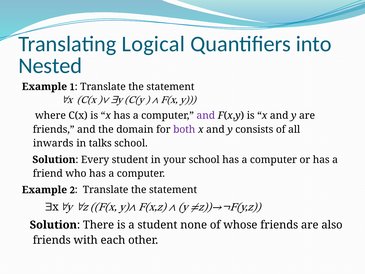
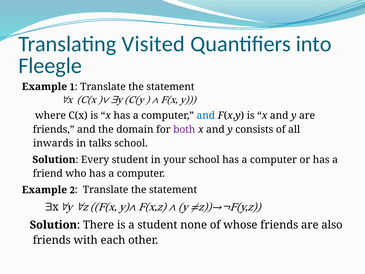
Logical: Logical -> Visited (153, 44)
Nested: Nested -> Fleegle (50, 66)
and colour: purple -> blue (206, 115)
